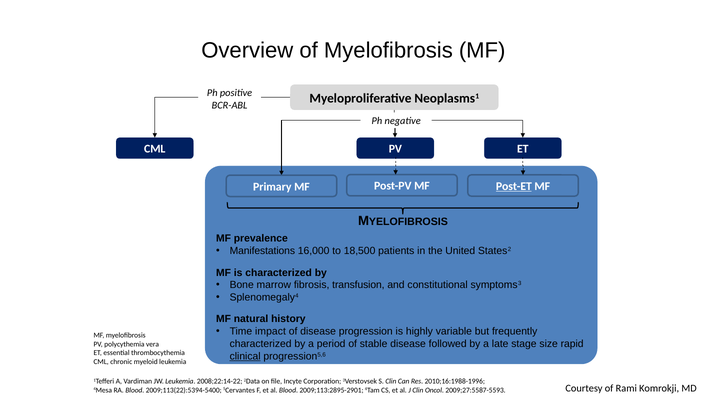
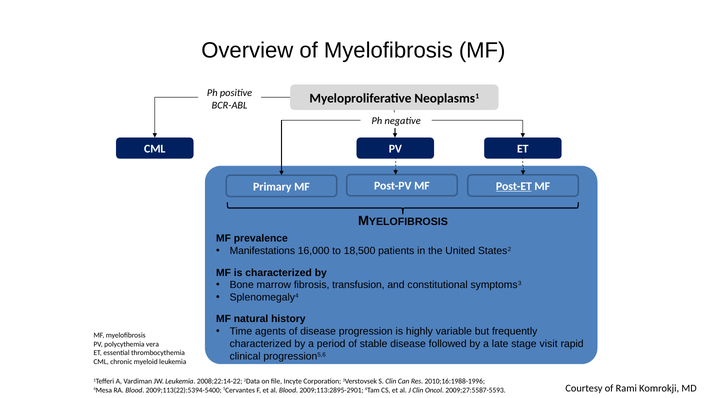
impact: impact -> agents (271, 331)
size: size -> visit (549, 344)
clinical underline: present -> none (245, 356)
